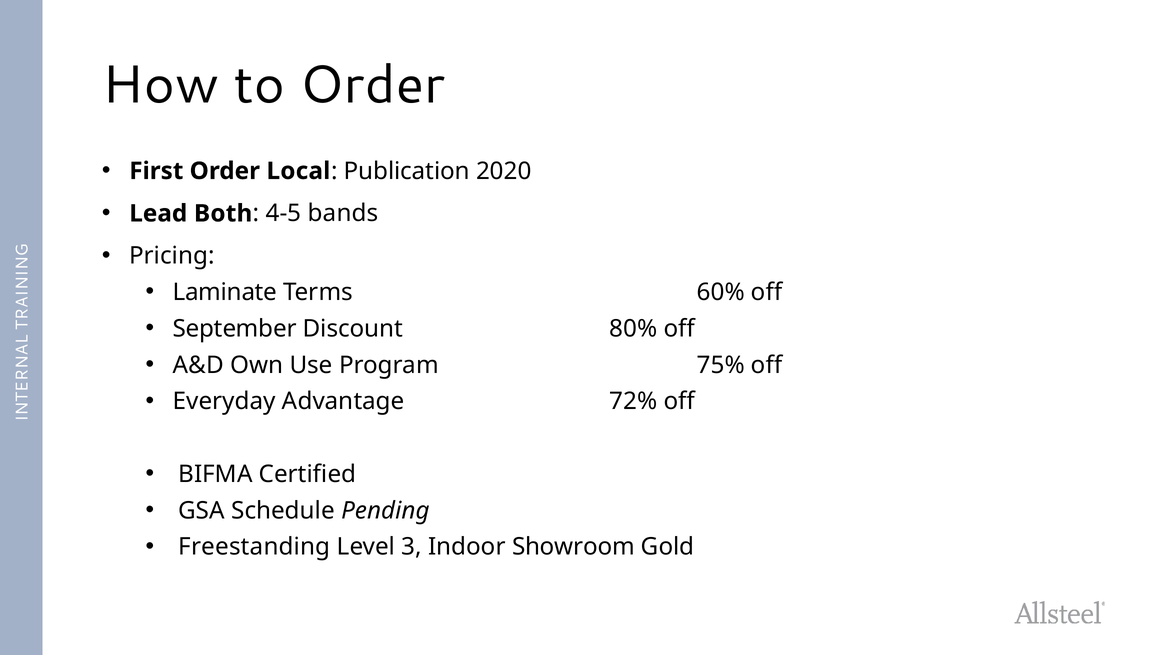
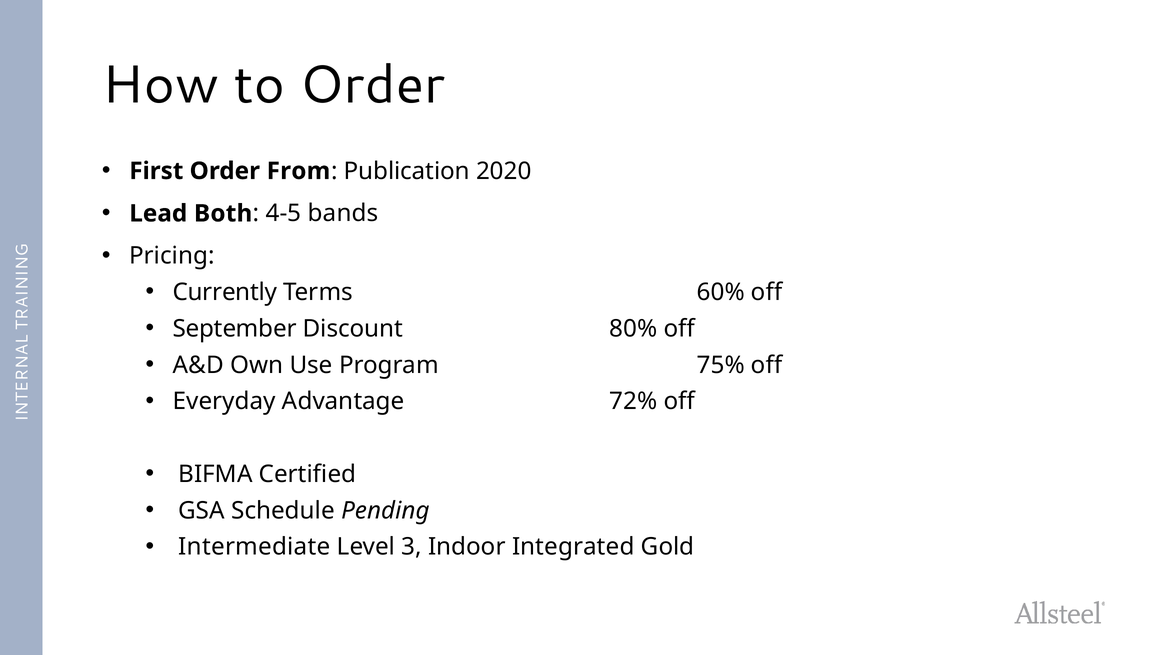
Local: Local -> From (298, 171)
Laminate: Laminate -> Currently (225, 292)
Freestanding: Freestanding -> Intermediate (254, 547)
Showroom: Showroom -> Integrated (573, 547)
